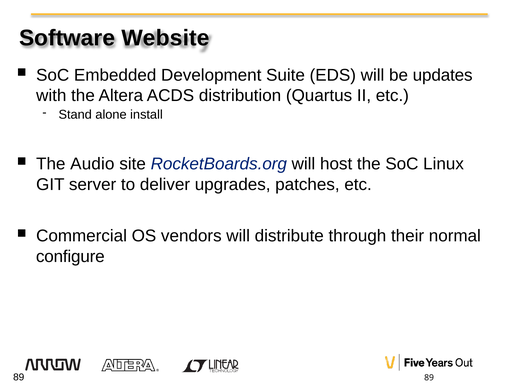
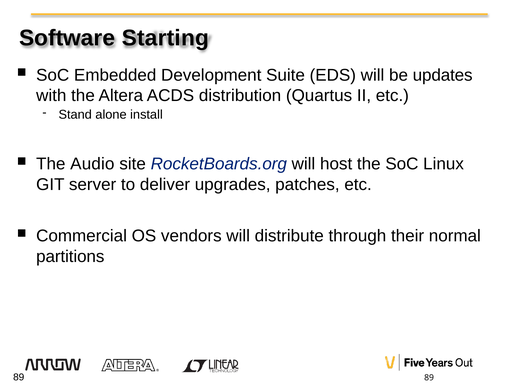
Website: Website -> Starting (165, 38)
configure: configure -> partitions (70, 257)
